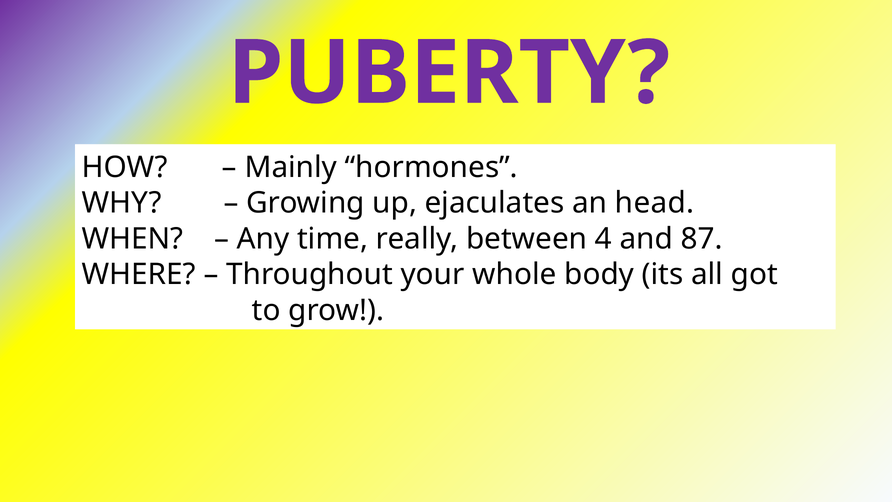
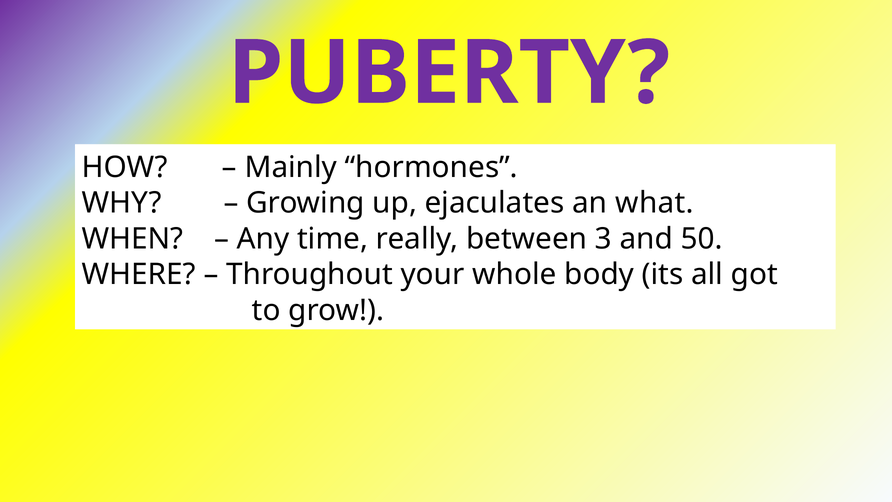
head: head -> what (655, 203)
4: 4 -> 3 (603, 239)
87: 87 -> 50 (702, 239)
